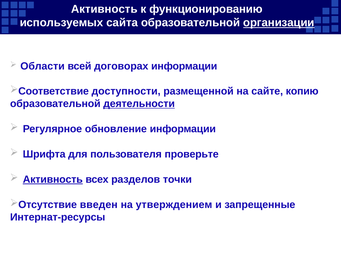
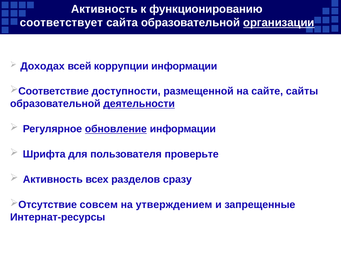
используемых: используемых -> соответствует (61, 23)
Области: Области -> Доходах (43, 66)
договорах: договорах -> коррупции (121, 66)
копию: копию -> сайты (302, 91)
обновление underline: none -> present (116, 129)
Активность underline: present -> none (53, 179)
точки: точки -> сразу (177, 179)
введен: введен -> совсем (99, 204)
